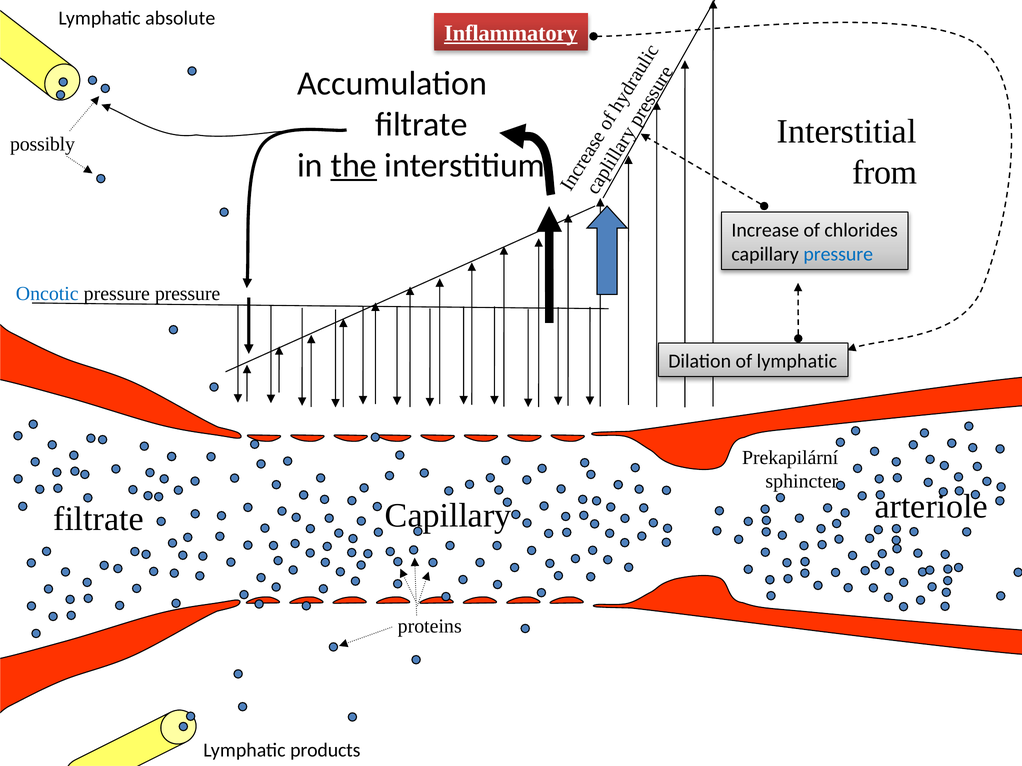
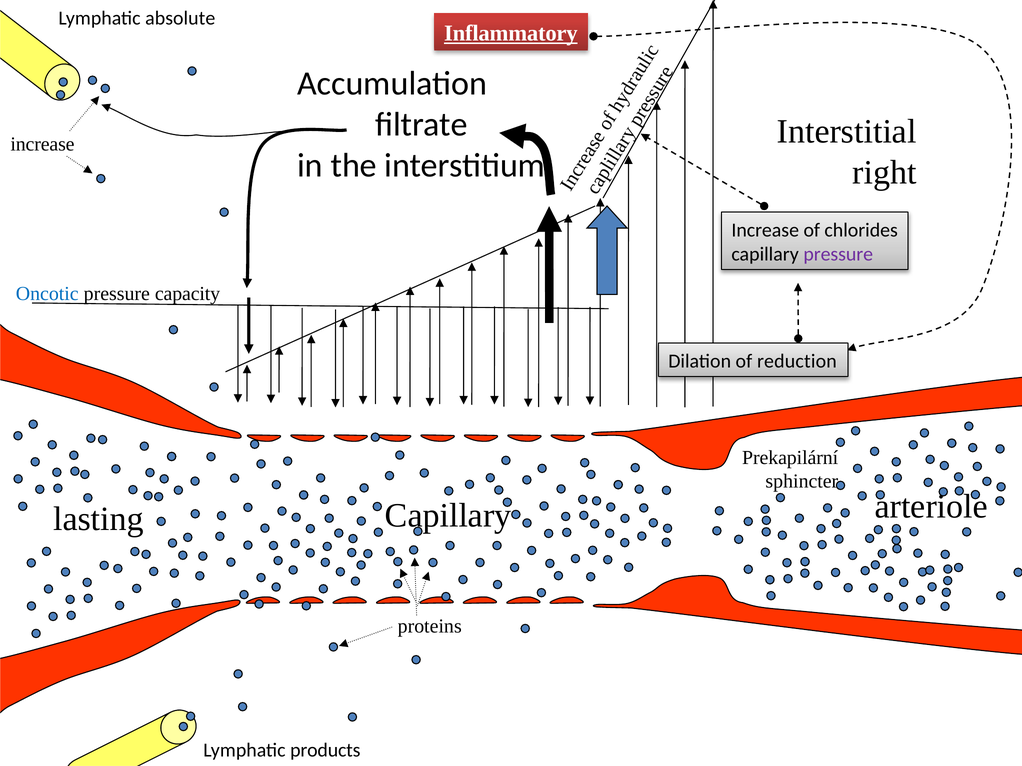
possibly: possibly -> increase (42, 144)
the underline: present -> none (354, 166)
from: from -> right (885, 173)
pressure colour: blue -> purple (838, 254)
pressure pressure: pressure -> capacity (188, 294)
of lymphatic: lymphatic -> reduction (797, 361)
filtrate: filtrate -> lasting (99, 519)
